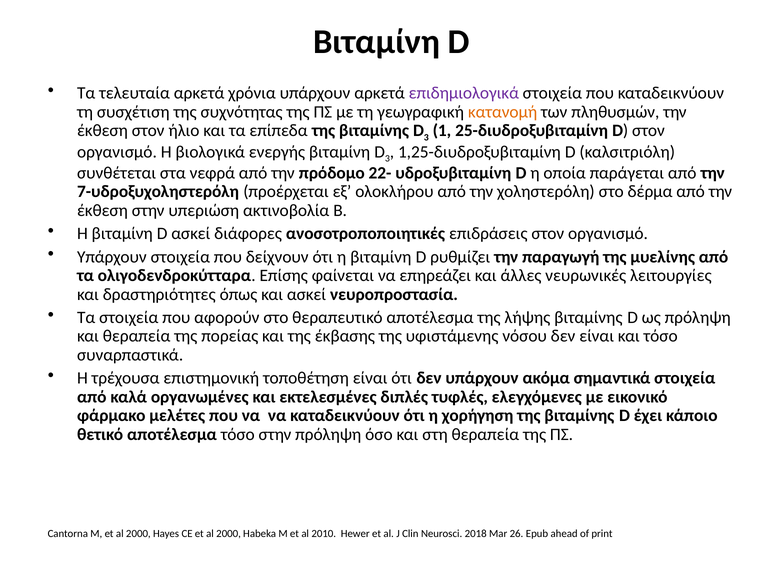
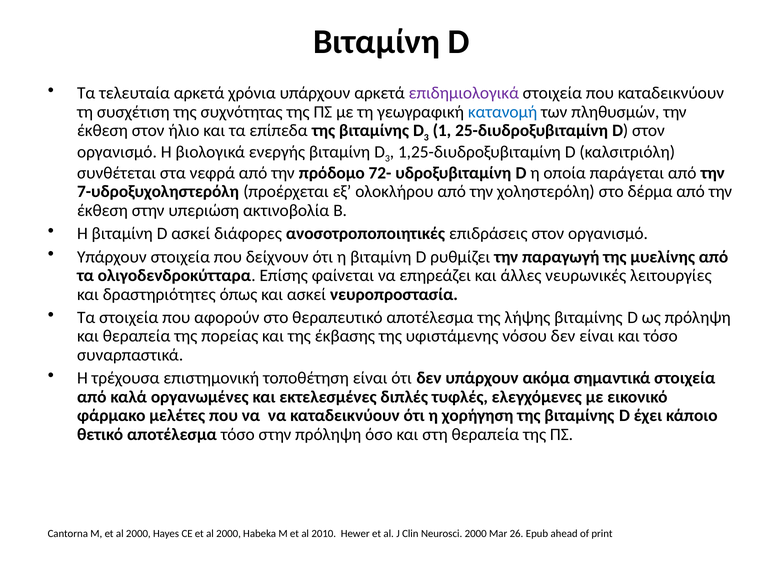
κατανομή colour: orange -> blue (503, 112)
22-: 22- -> 72- (380, 173)
Neurosci 2018: 2018 -> 2000 (476, 534)
